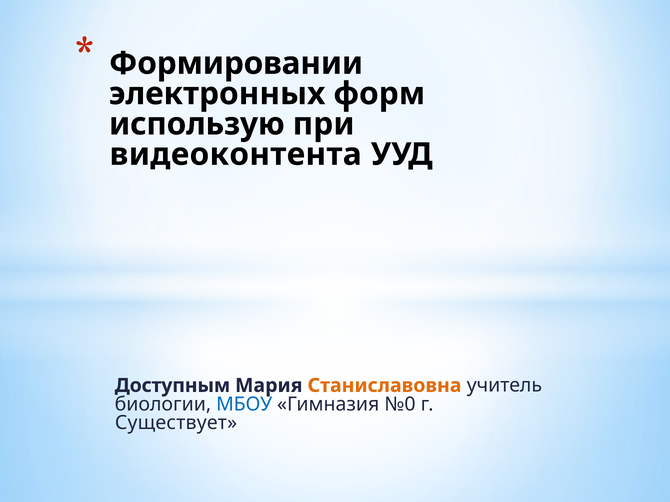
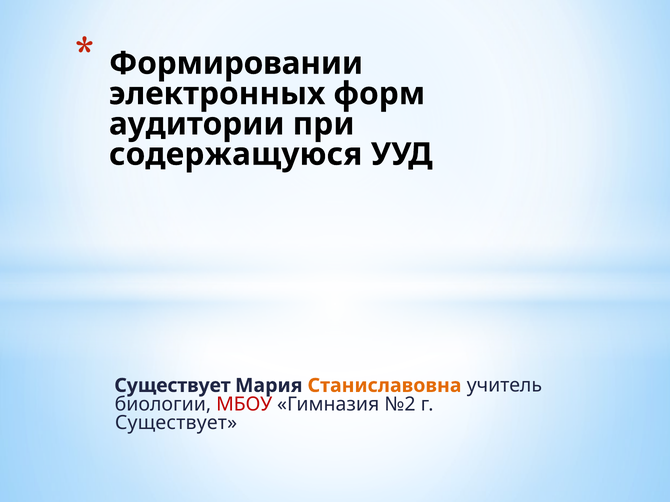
использую: использую -> аудитории (197, 124)
видеоконтента: видеоконтента -> содержащуюся (236, 155)
Доступным: Доступным -> Существует (172, 386)
МБОУ colour: blue -> red (244, 405)
№0: №0 -> №2 (400, 405)
